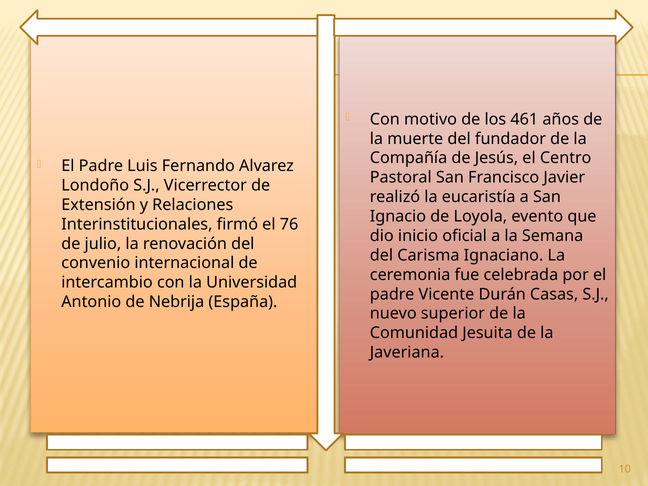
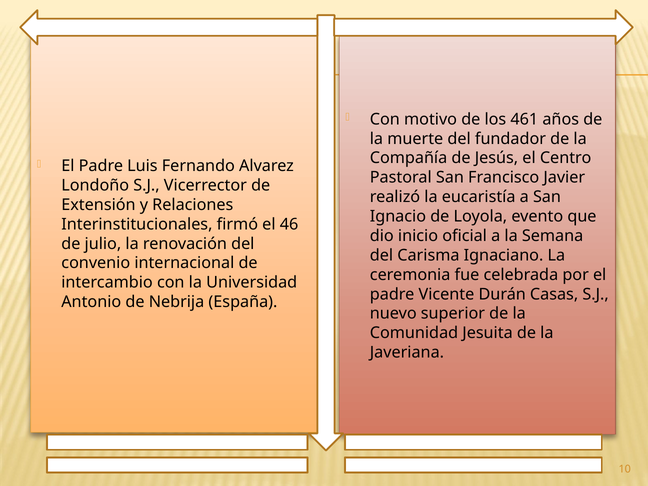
76: 76 -> 46 (289, 224)
